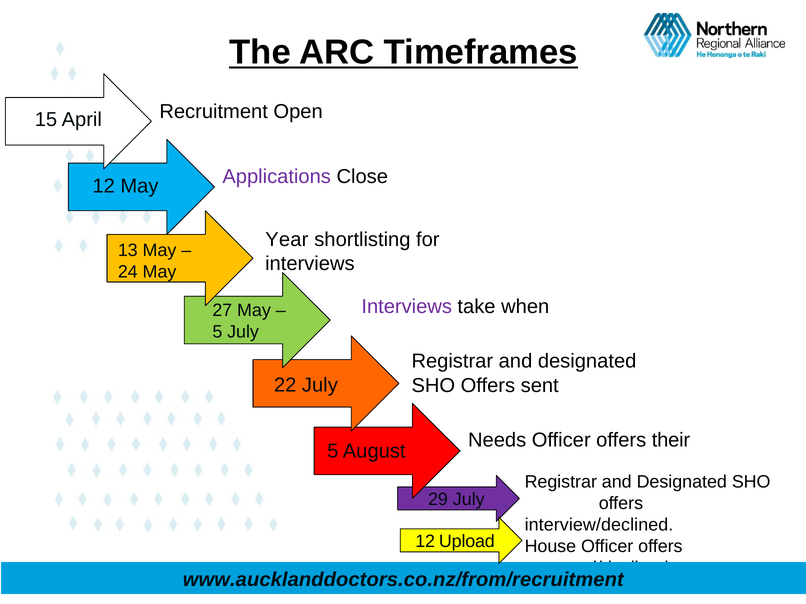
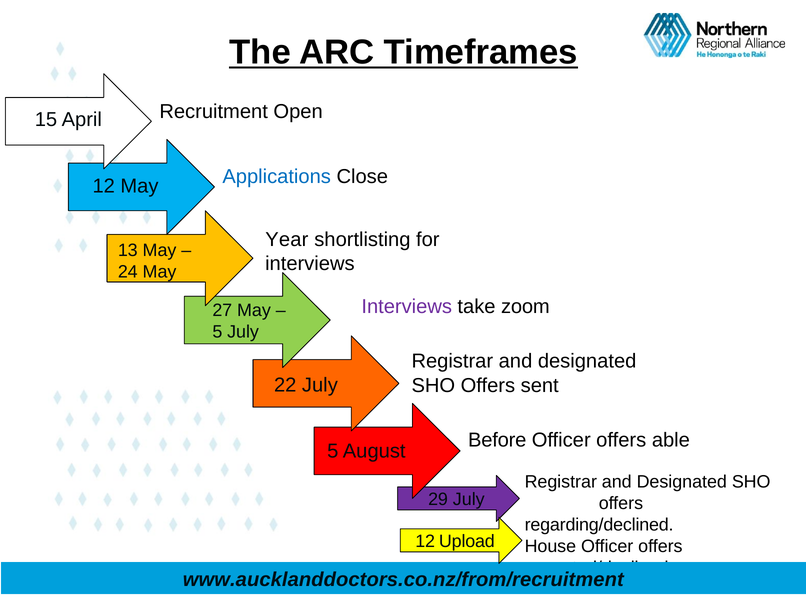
Applications colour: purple -> blue (277, 177)
when: when -> zoom (525, 307)
Needs: Needs -> Before (497, 440)
their: their -> able (671, 440)
interview/declined: interview/declined -> regarding/declined (599, 525)
